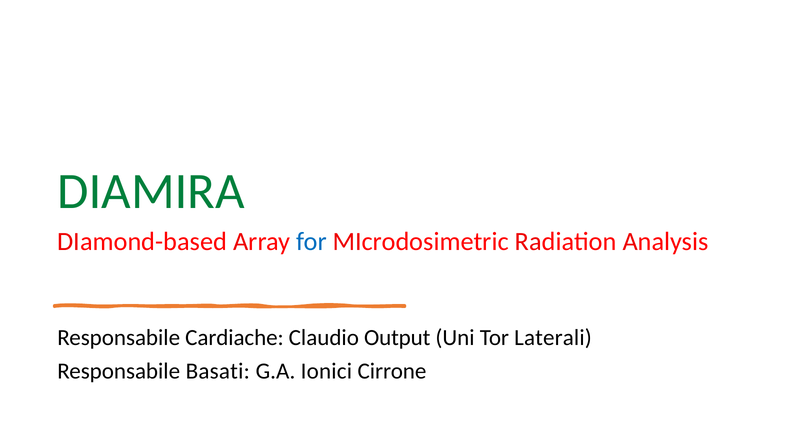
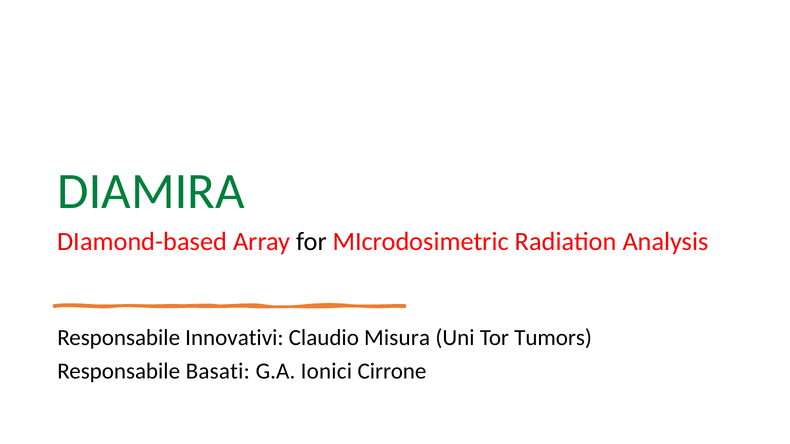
for colour: blue -> black (312, 242)
Cardiache: Cardiache -> Innovativi (234, 338)
Output: Output -> Misura (397, 338)
Laterali: Laterali -> Tumors (553, 338)
